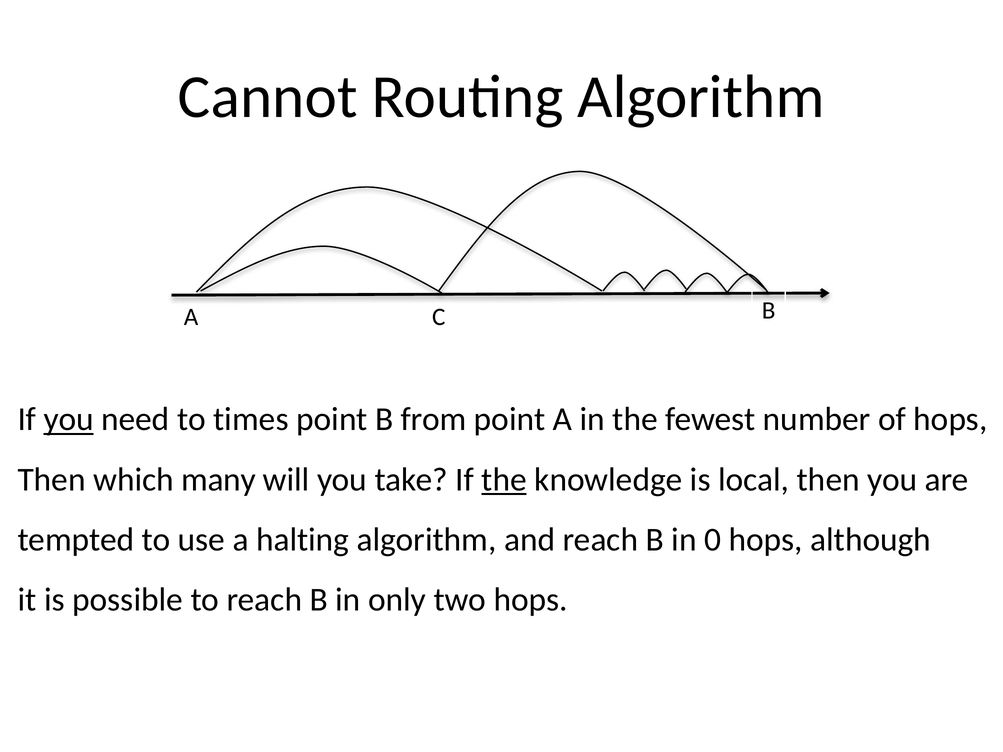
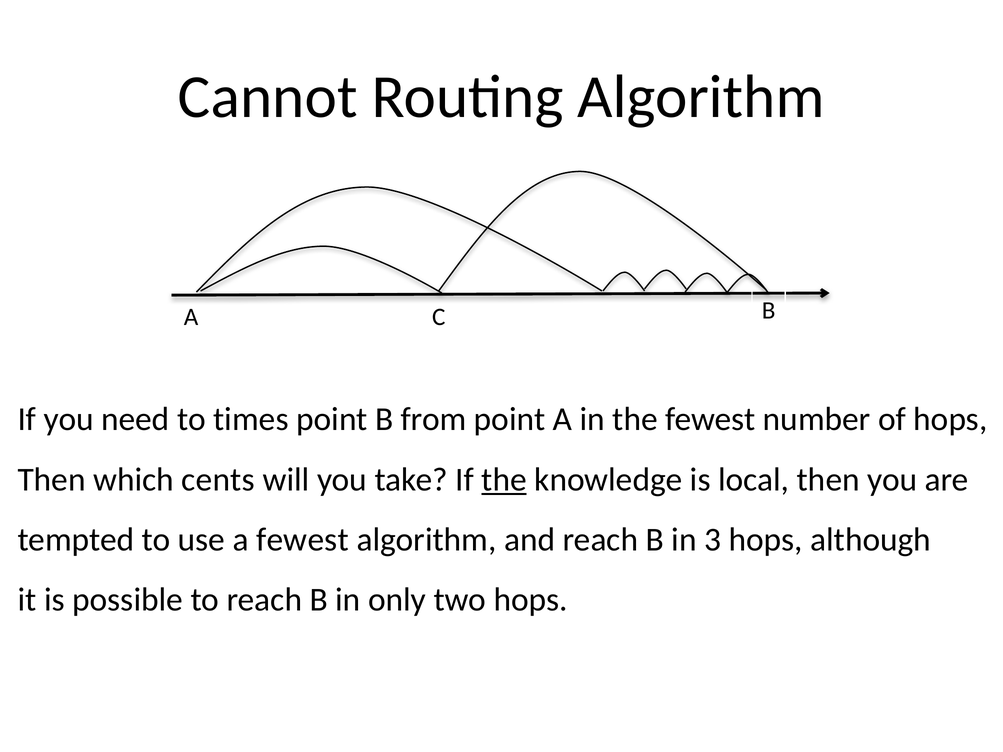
you underline: present -> none (69, 420)
many: many -> cents (218, 480)
a halting: halting -> fewest (303, 540)
0: 0 -> 3 (713, 540)
